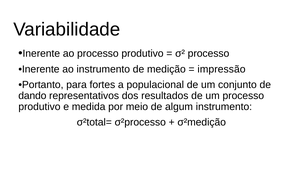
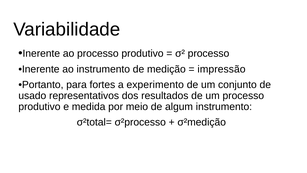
populacional: populacional -> experimento (155, 84)
dando: dando -> usado (32, 96)
